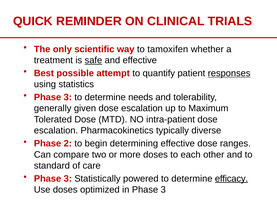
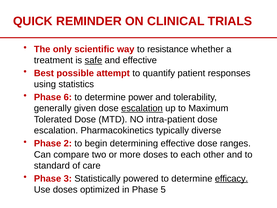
tamoxifen: tamoxifen -> resistance (168, 49)
responses underline: present -> none (229, 73)
3: 3 -> 6 (68, 97)
needs: needs -> power (141, 97)
escalation underline: none -> present (142, 108)
in Phase 3: 3 -> 5 (163, 189)
